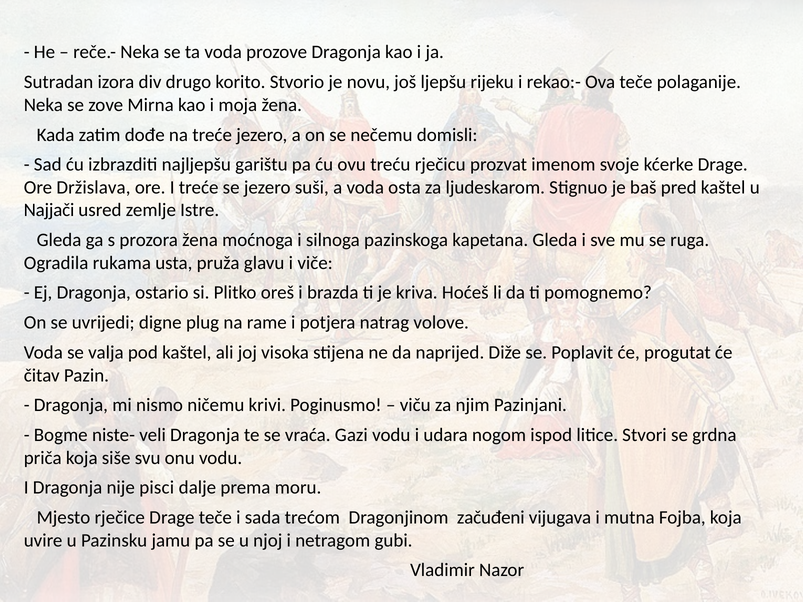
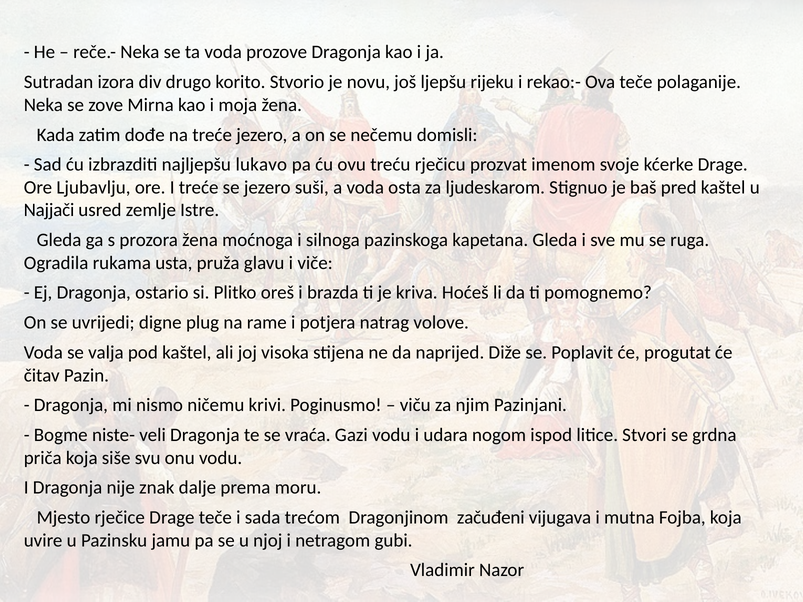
garištu: garištu -> lukavo (261, 165)
Držislava: Držislava -> Ljubavlju (93, 188)
pisci: pisci -> znak (157, 488)
